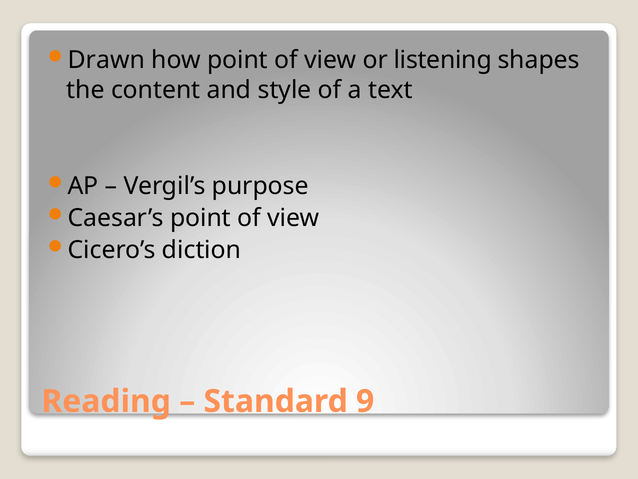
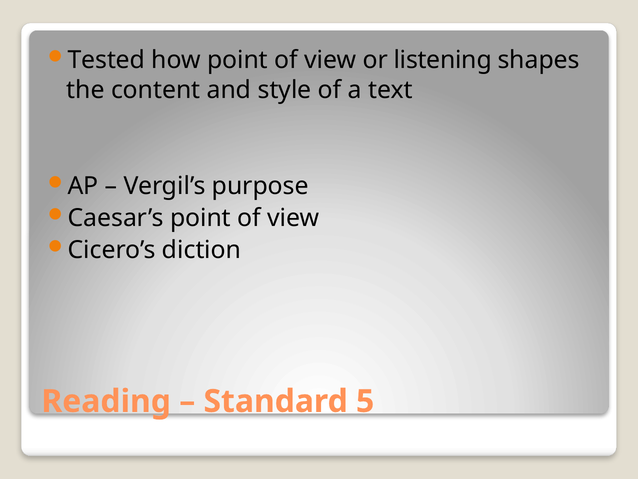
Drawn: Drawn -> Tested (106, 60)
9: 9 -> 5 (365, 401)
